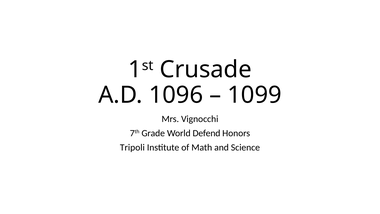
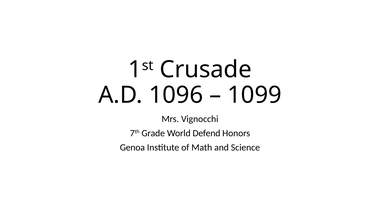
Tripoli: Tripoli -> Genoa (132, 147)
